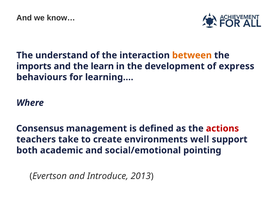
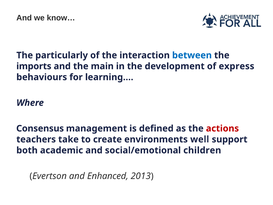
understand: understand -> particularly (62, 55)
between colour: orange -> blue (192, 55)
learn: learn -> main (102, 66)
pointing: pointing -> children (202, 150)
Introduce: Introduce -> Enhanced (108, 176)
